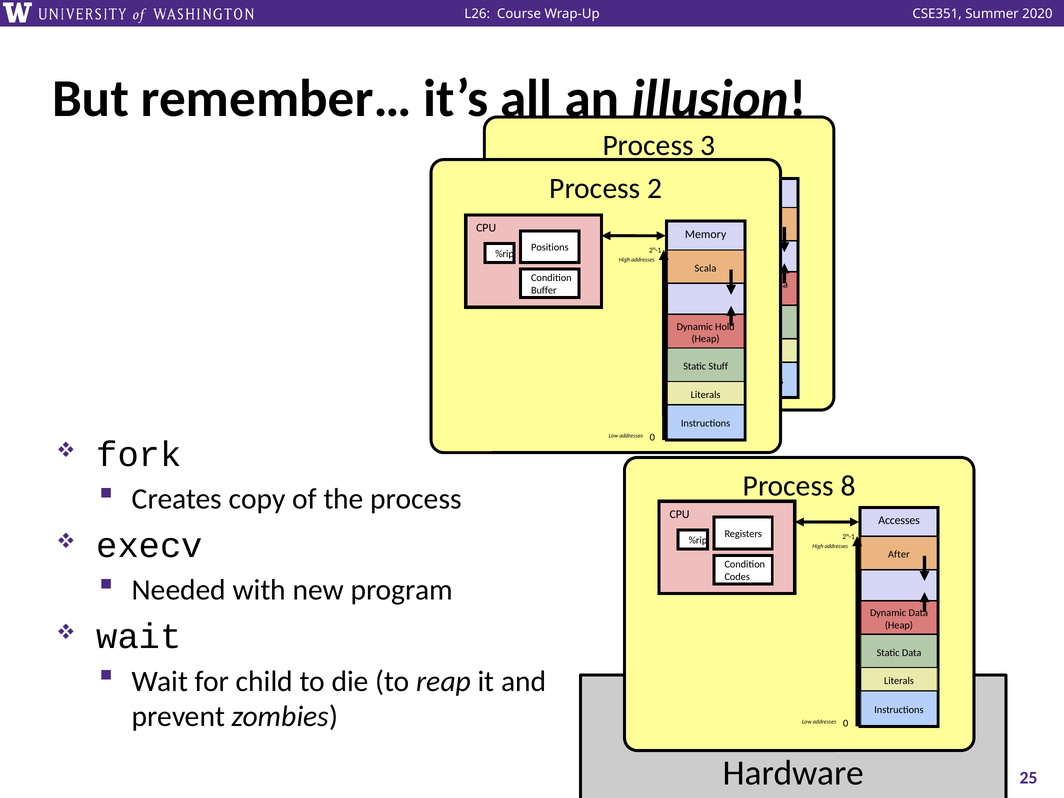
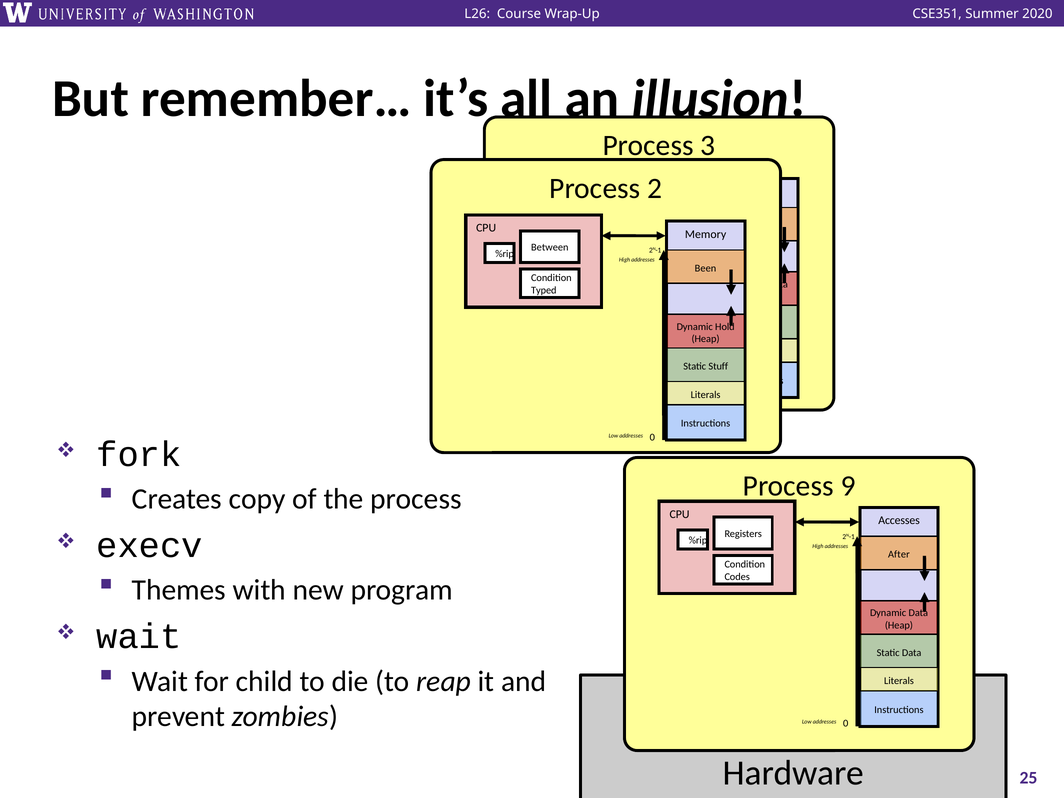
Positions: Positions -> Between (550, 248)
Scala: Scala -> Been (705, 268)
Buffer: Buffer -> Typed (544, 290)
8: 8 -> 9 (848, 486)
Needed: Needed -> Themes (179, 590)
